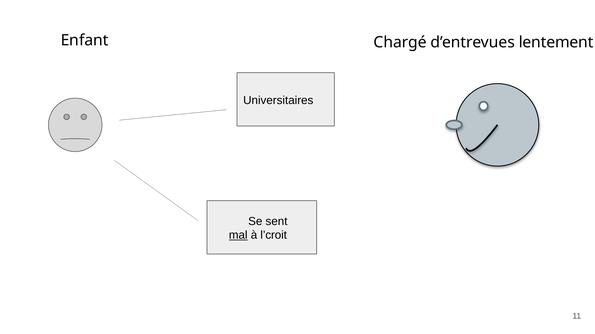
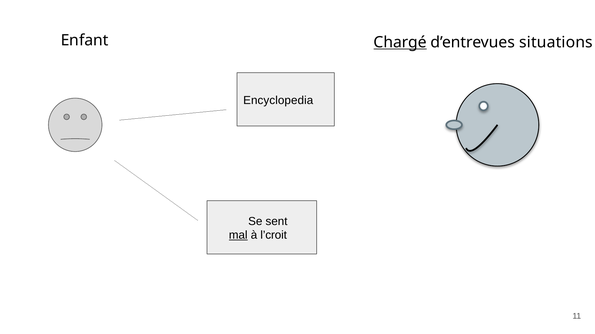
Chargé underline: none -> present (400, 42)
lentement: lentement -> situations (556, 42)
Universitaires: Universitaires -> Encyclopedia (278, 100)
